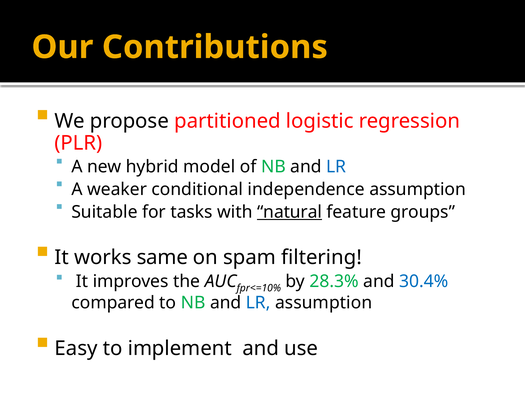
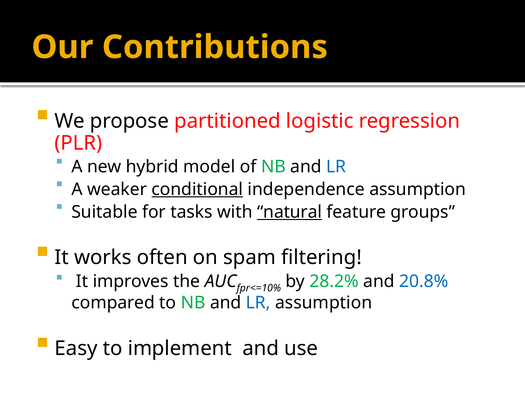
conditional underline: none -> present (197, 189)
same: same -> often (162, 257)
28.3%: 28.3% -> 28.2% (334, 281)
30.4%: 30.4% -> 20.8% (424, 281)
